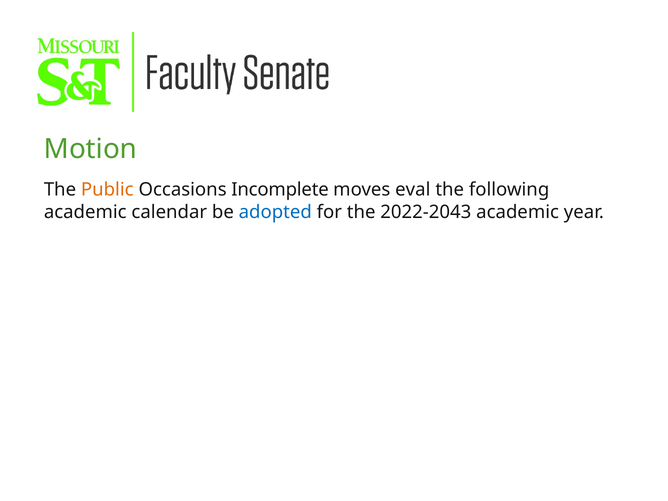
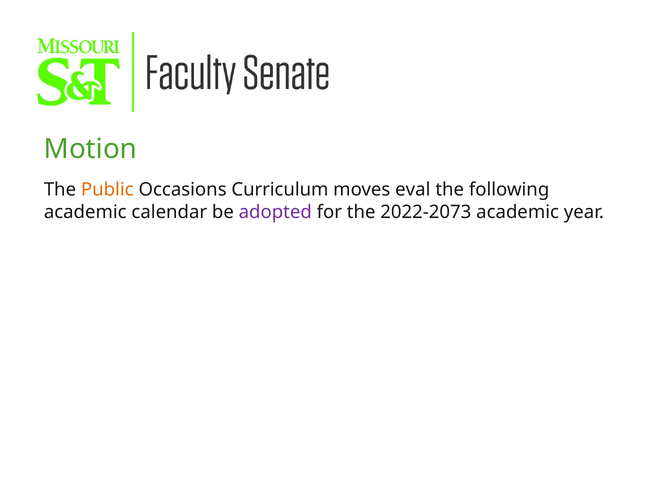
Incomplete: Incomplete -> Curriculum (280, 190)
adopted colour: blue -> purple (275, 212)
2022-2043: 2022-2043 -> 2022-2073 (426, 212)
